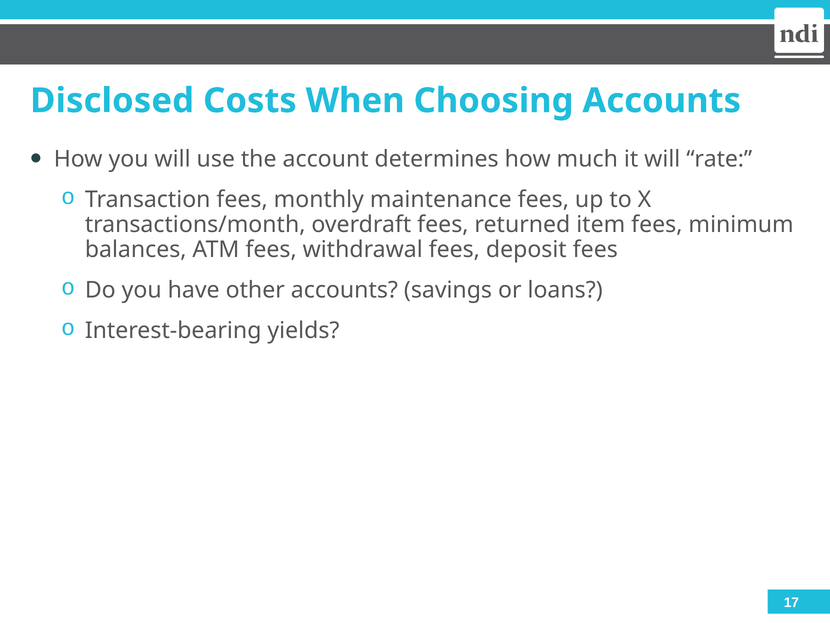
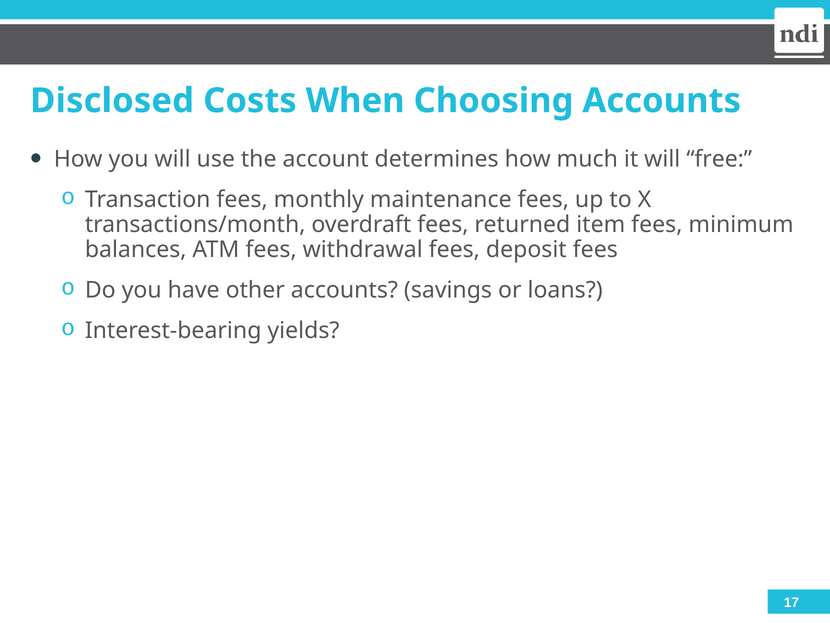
rate: rate -> free (719, 159)
